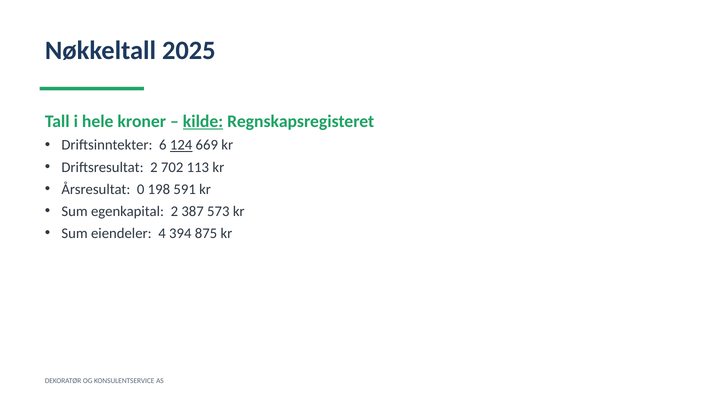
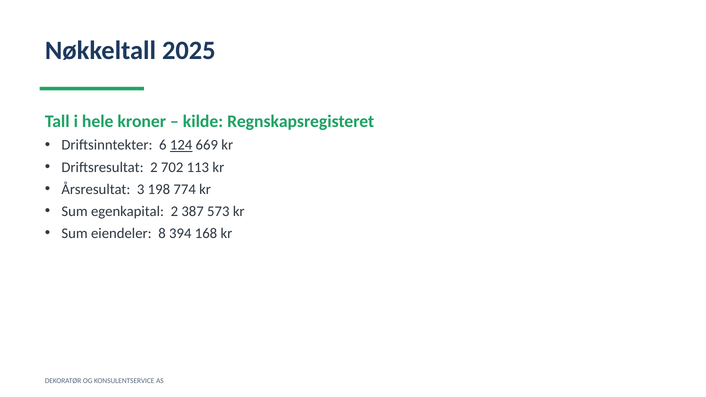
kilde underline: present -> none (203, 122)
0: 0 -> 3 (141, 189)
591: 591 -> 774 (185, 189)
4: 4 -> 8 (162, 233)
875: 875 -> 168 (206, 233)
